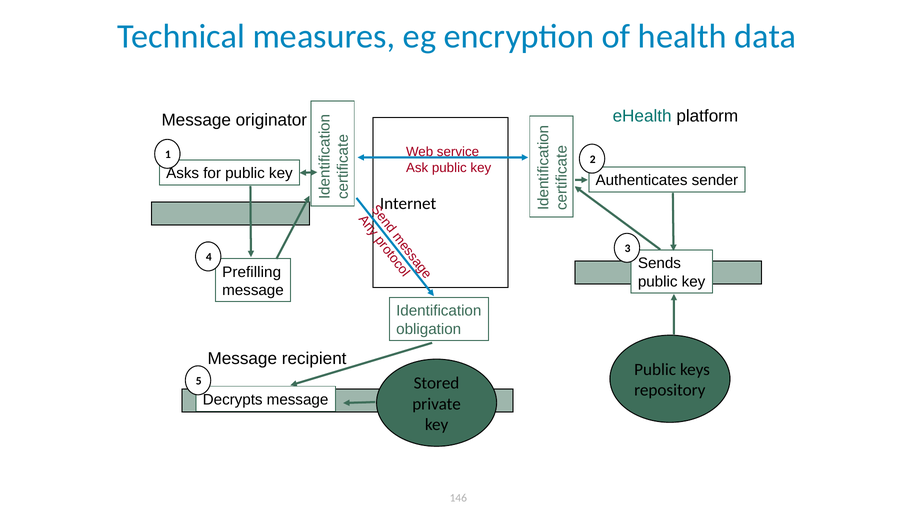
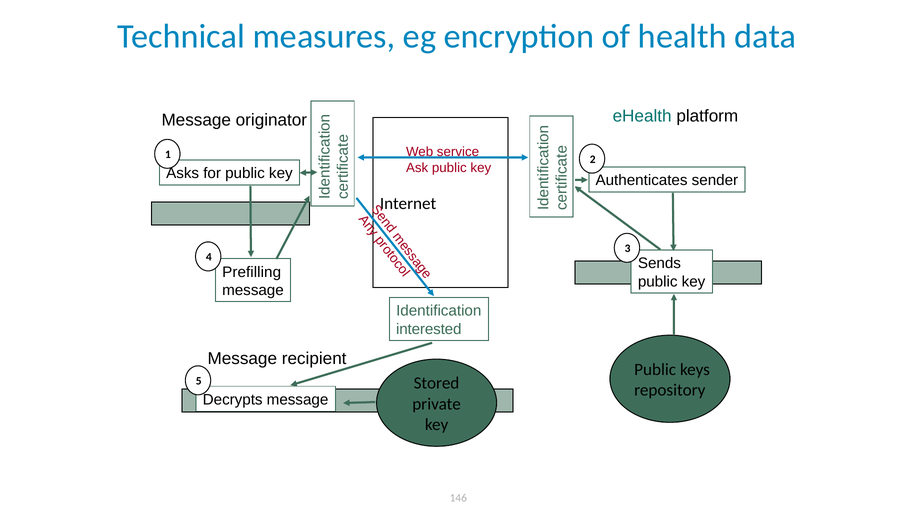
obligation: obligation -> interested (429, 329)
